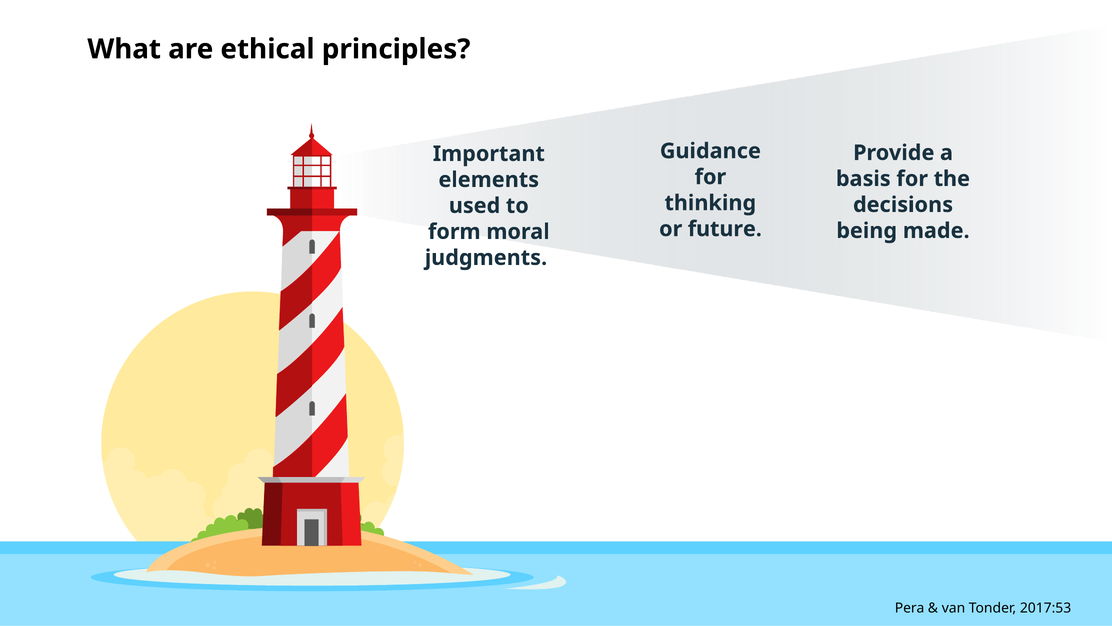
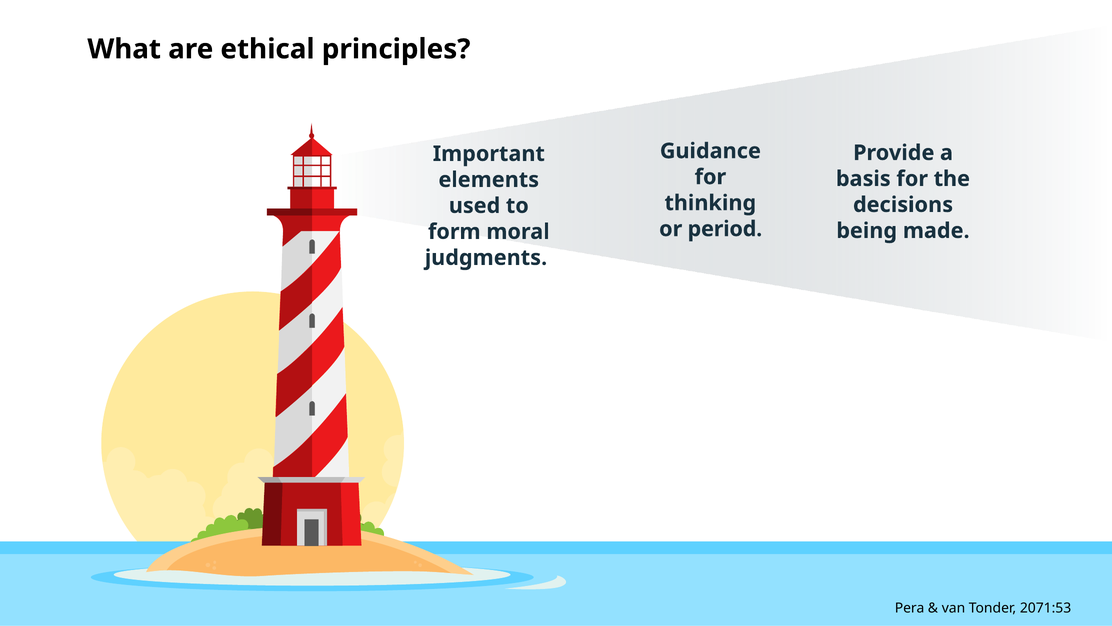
future: future -> period (725, 229)
2017:53: 2017:53 -> 2071:53 (1046, 608)
